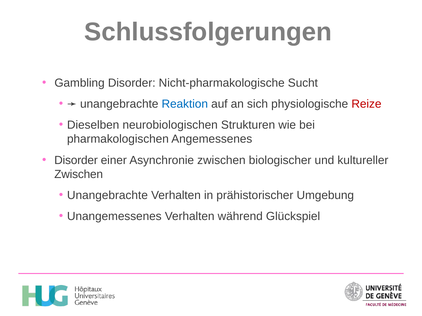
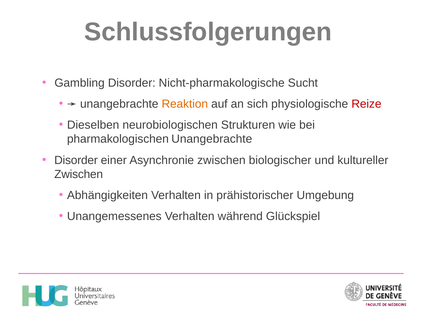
Reaktion colour: blue -> orange (185, 104)
pharmakologischen Angemessenes: Angemessenes -> Unangebrachte (212, 139)
Unangebrachte: Unangebrachte -> Abhängigkeiten (107, 196)
